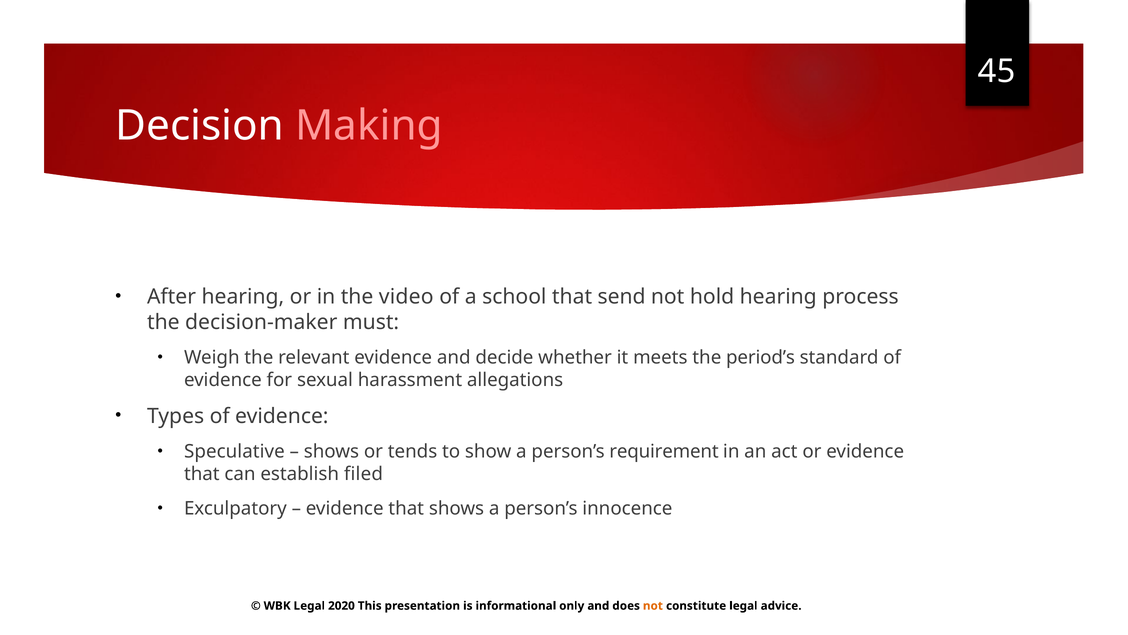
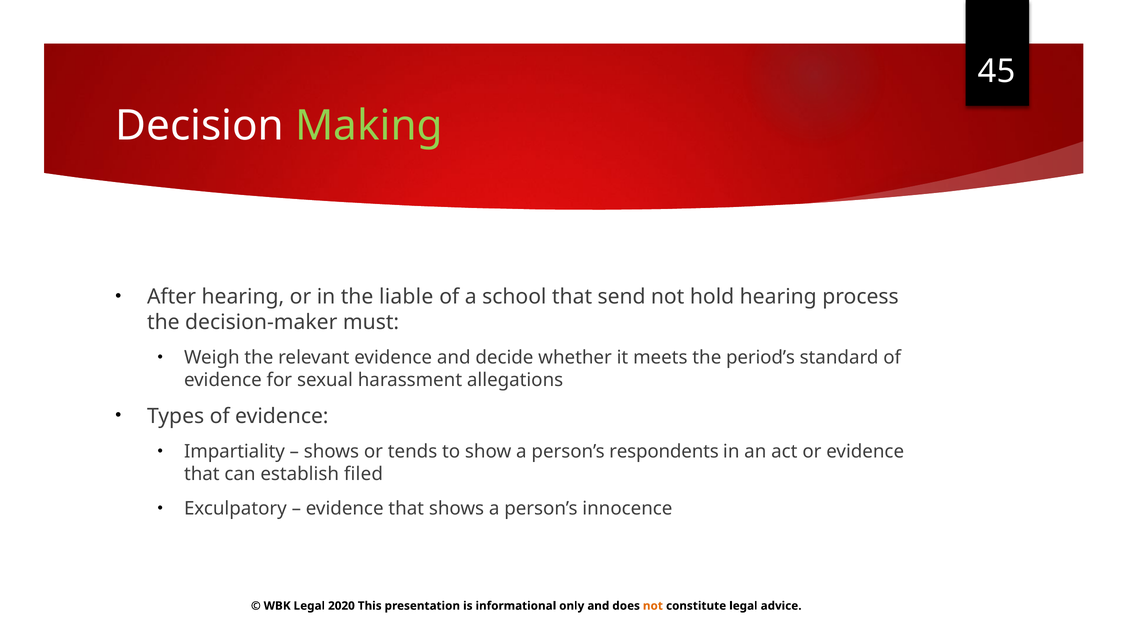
Making colour: pink -> light green (369, 126)
video: video -> liable (406, 296)
Speculative: Speculative -> Impartiality (234, 451)
requirement: requirement -> respondents (664, 451)
